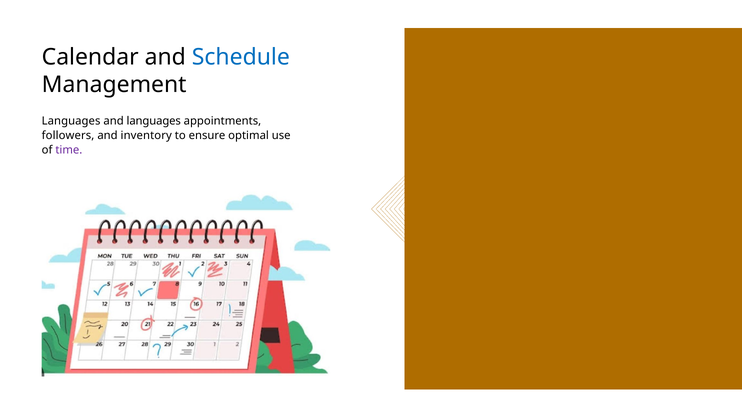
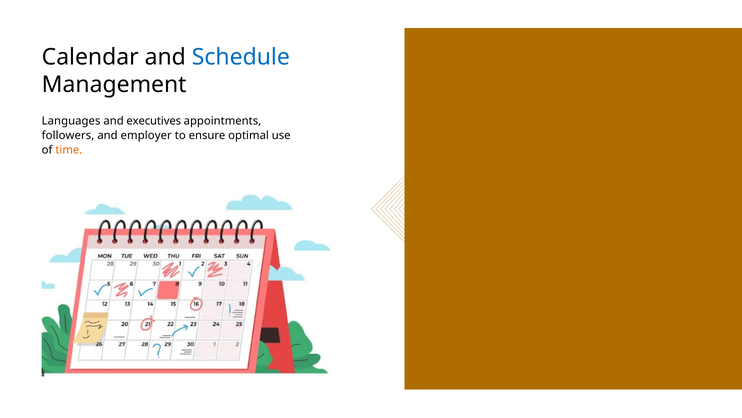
and languages: languages -> executives (154, 121)
inventory: inventory -> employer (146, 135)
time colour: purple -> orange (69, 150)
